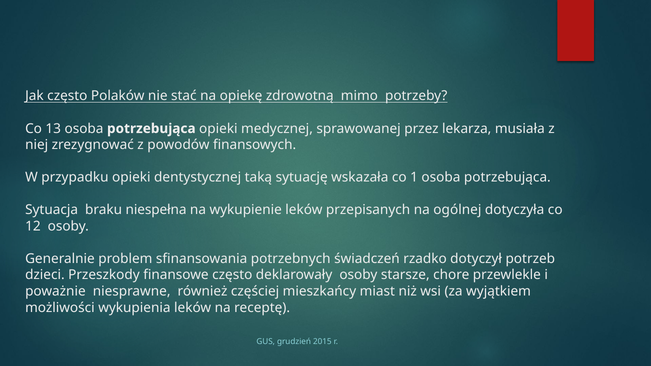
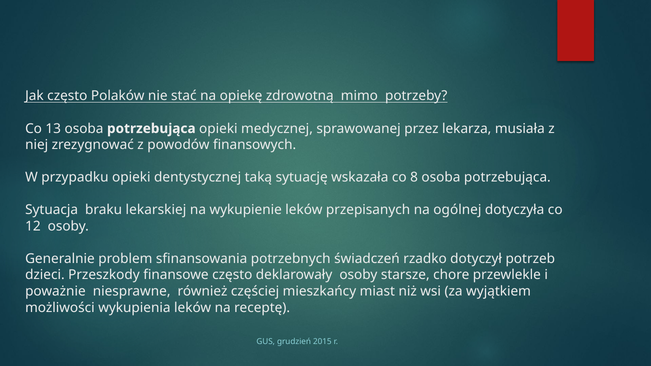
1: 1 -> 8 (414, 177)
niespełna: niespełna -> lekarskiej (156, 210)
